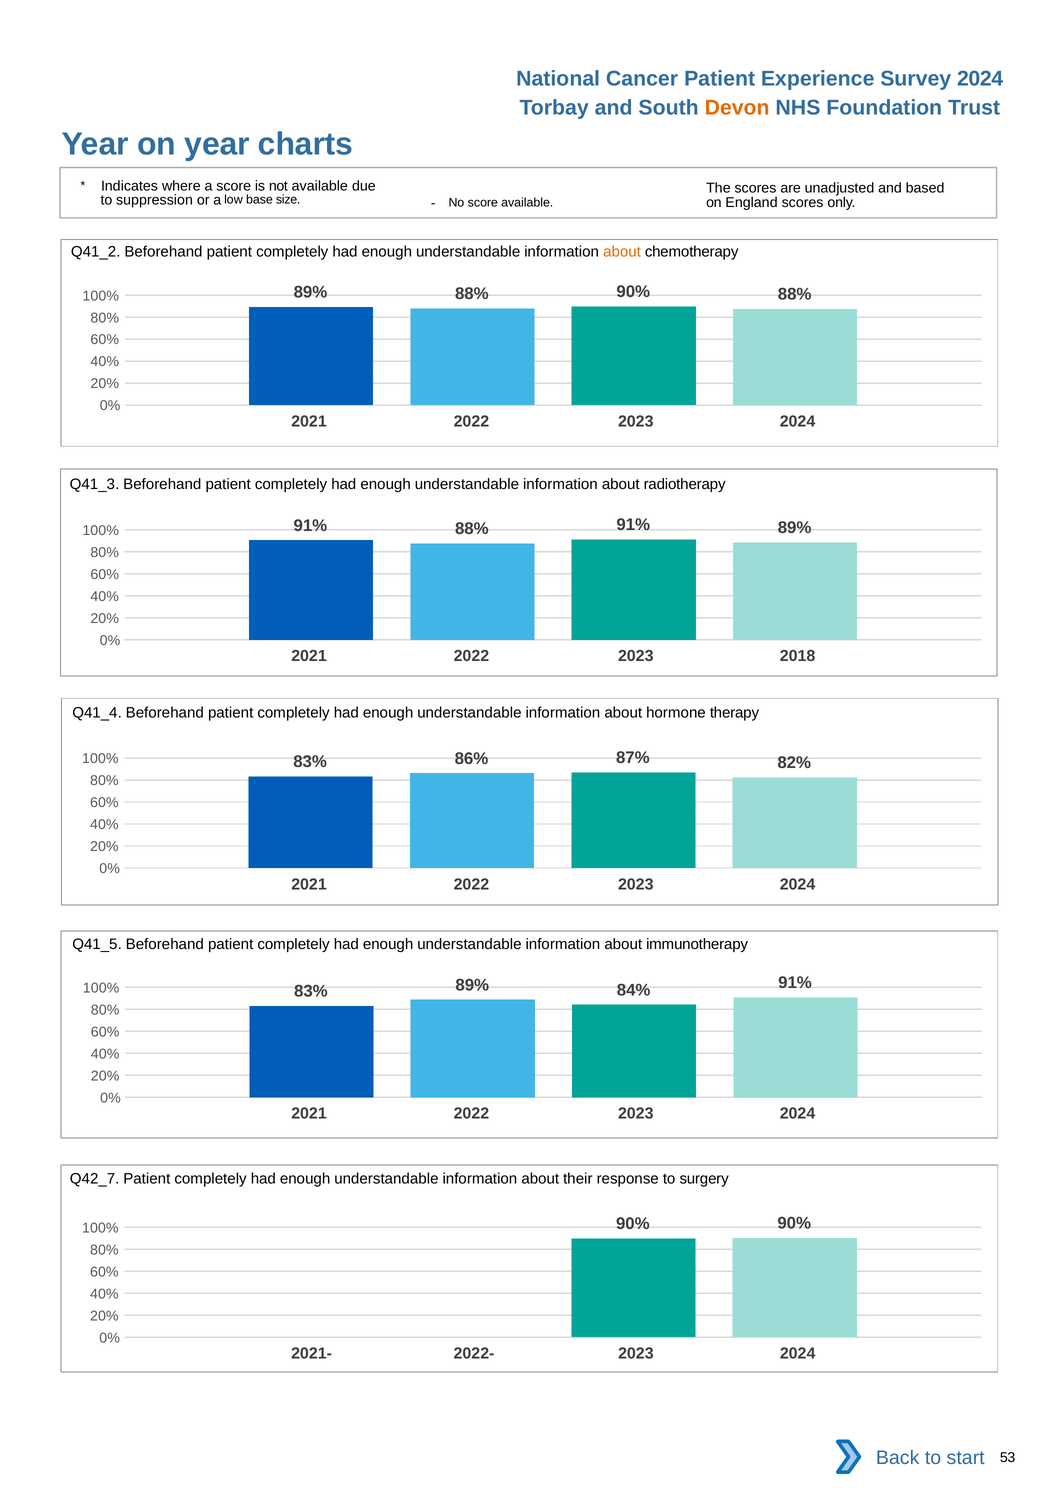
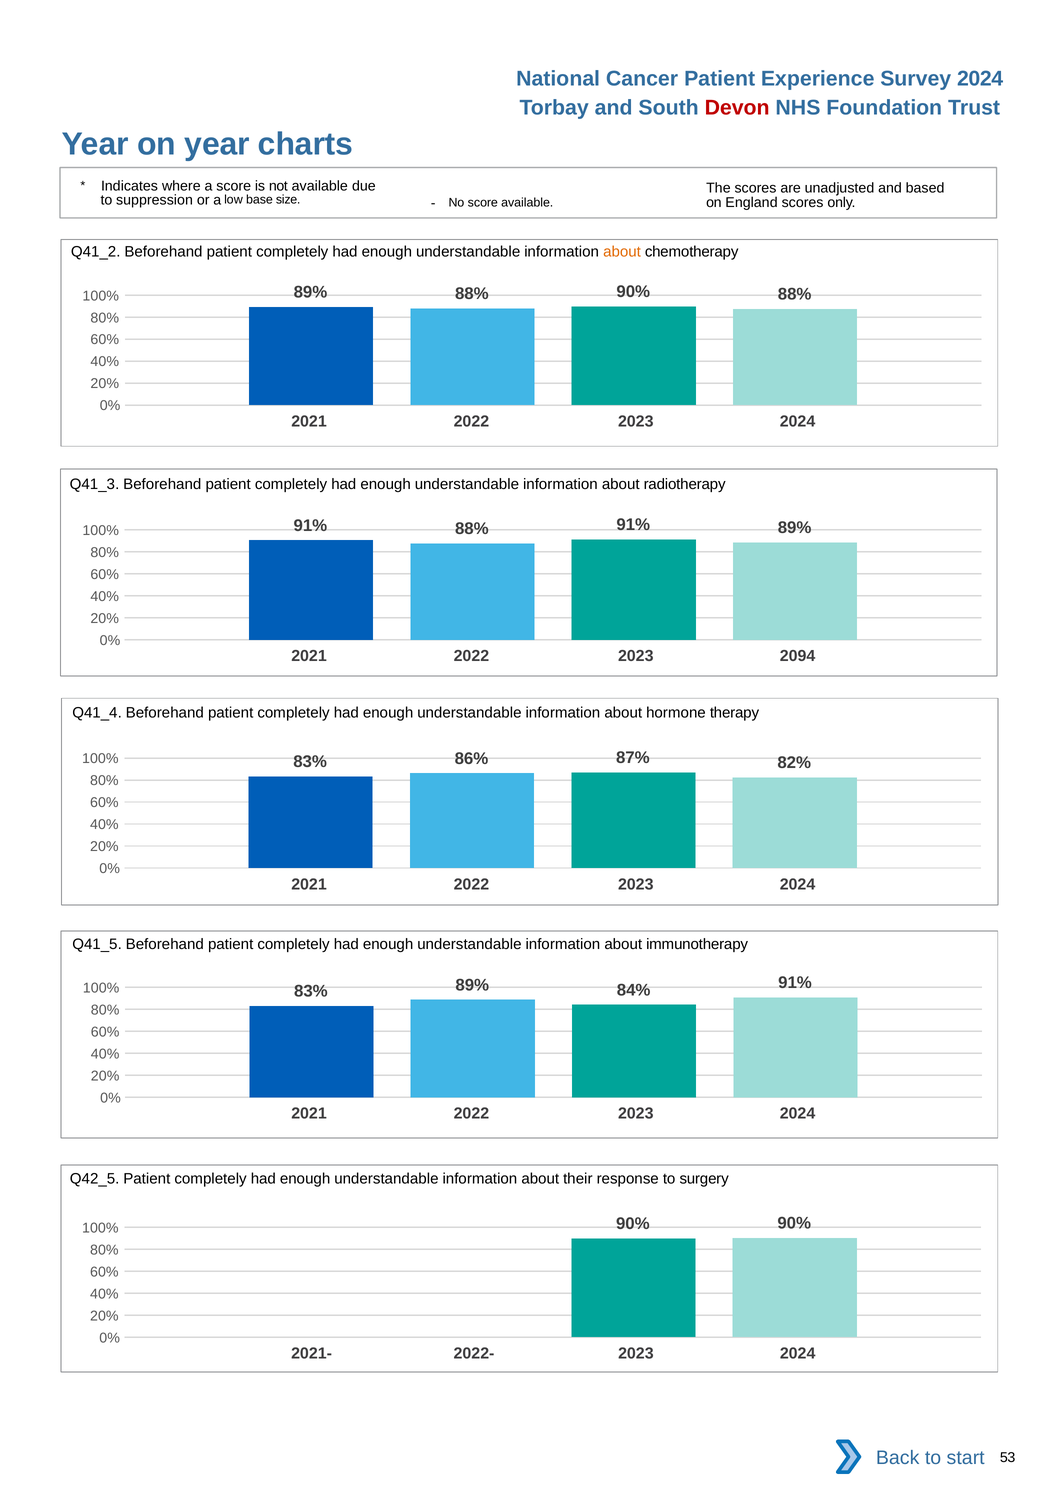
Devon colour: orange -> red (737, 108)
2018: 2018 -> 2094 (798, 656)
Q42_7: Q42_7 -> Q42_5 (95, 1180)
